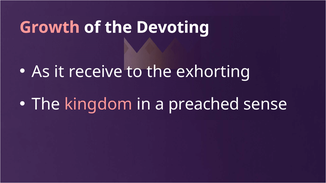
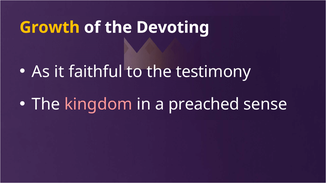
Growth colour: pink -> yellow (50, 27)
receive: receive -> faithful (96, 72)
exhorting: exhorting -> testimony (213, 72)
